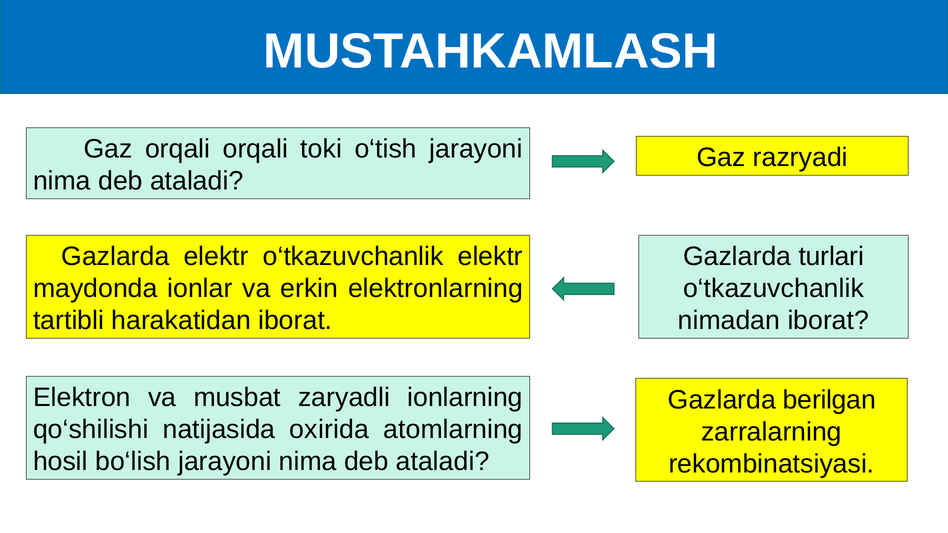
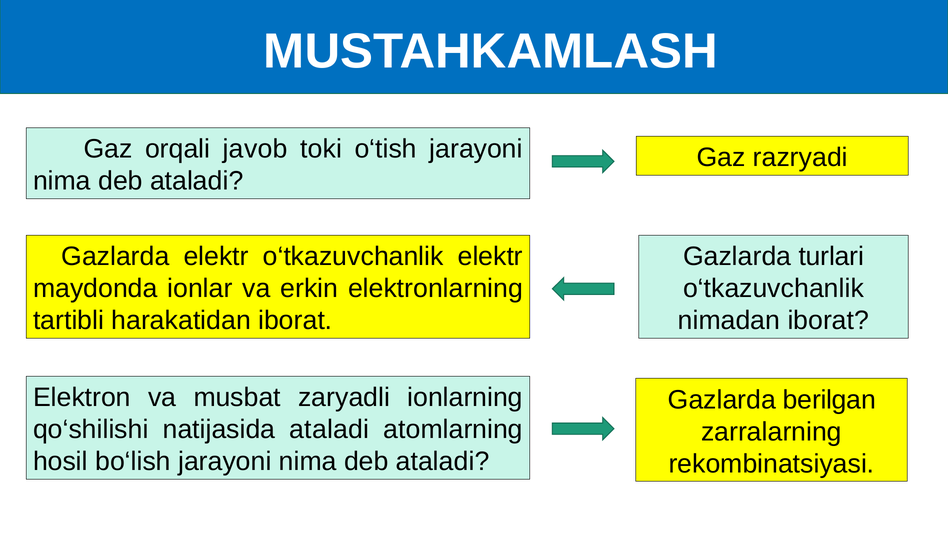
orqali orqali: orqali -> javob (255, 149)
natijasida oxirida: oxirida -> ataladi (329, 430)
